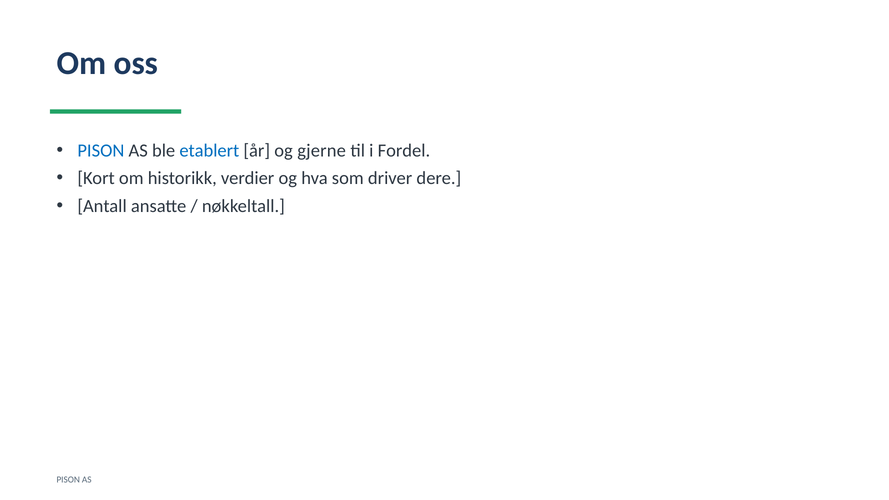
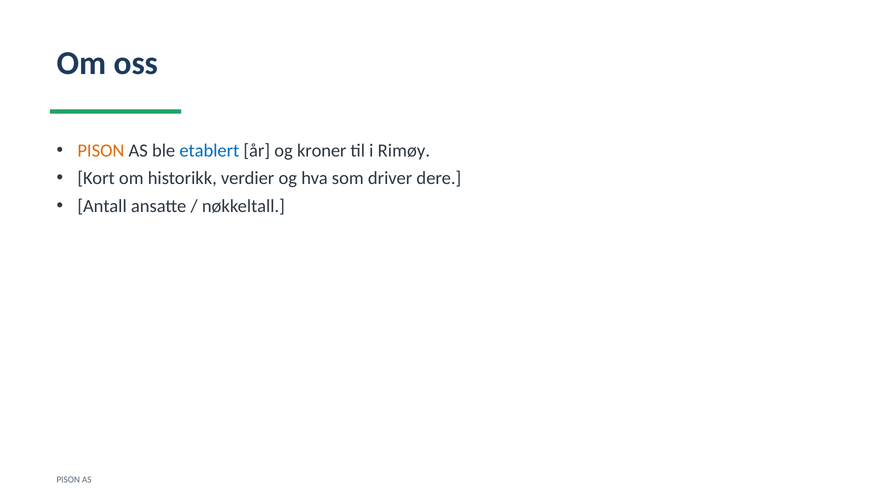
PISON colour: blue -> orange (101, 151)
gjerne: gjerne -> kroner (322, 151)
Fordel: Fordel -> Rimøy (404, 151)
